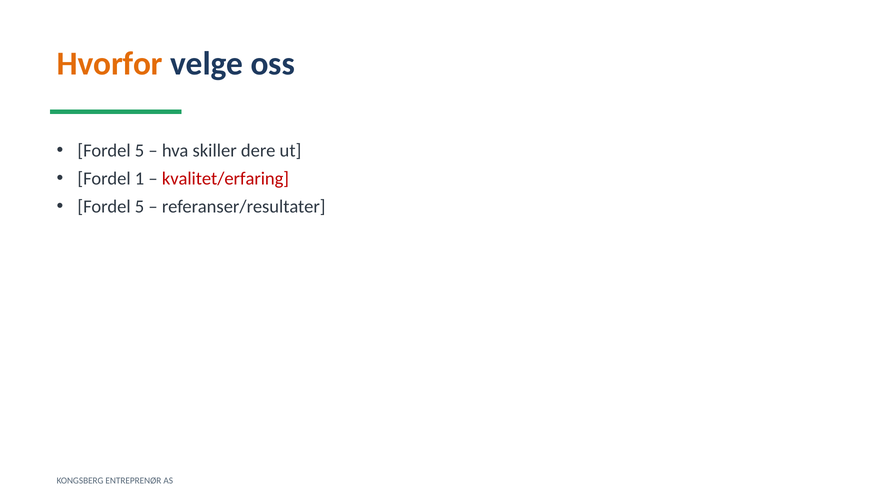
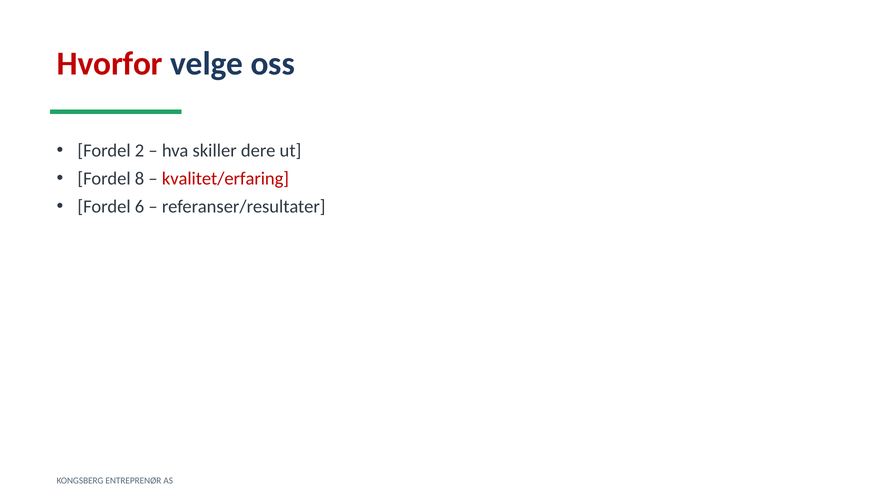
Hvorfor colour: orange -> red (110, 64)
5: 5 -> 2 (140, 151)
1: 1 -> 8 (140, 179)
5: 5 -> 6 (140, 206)
